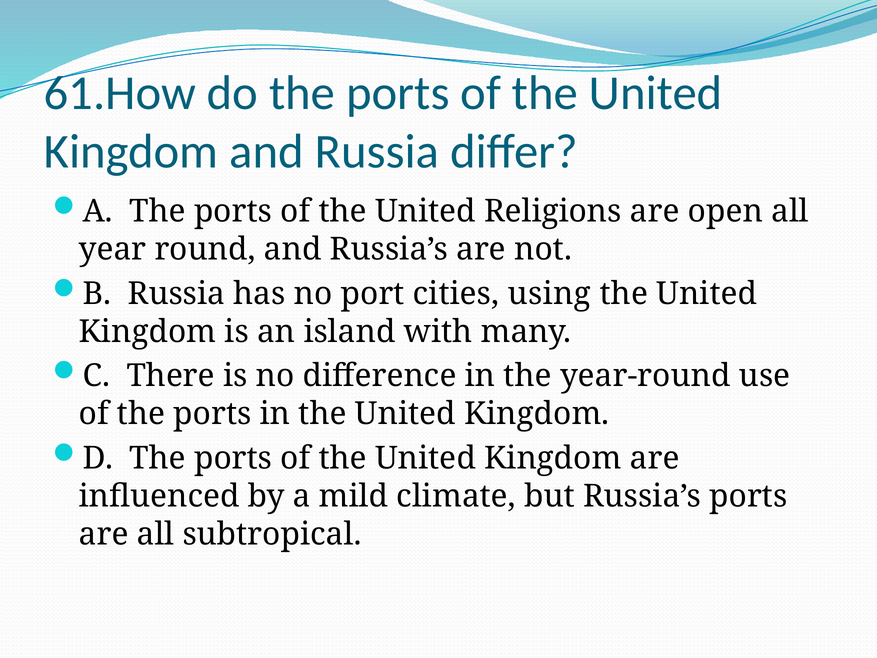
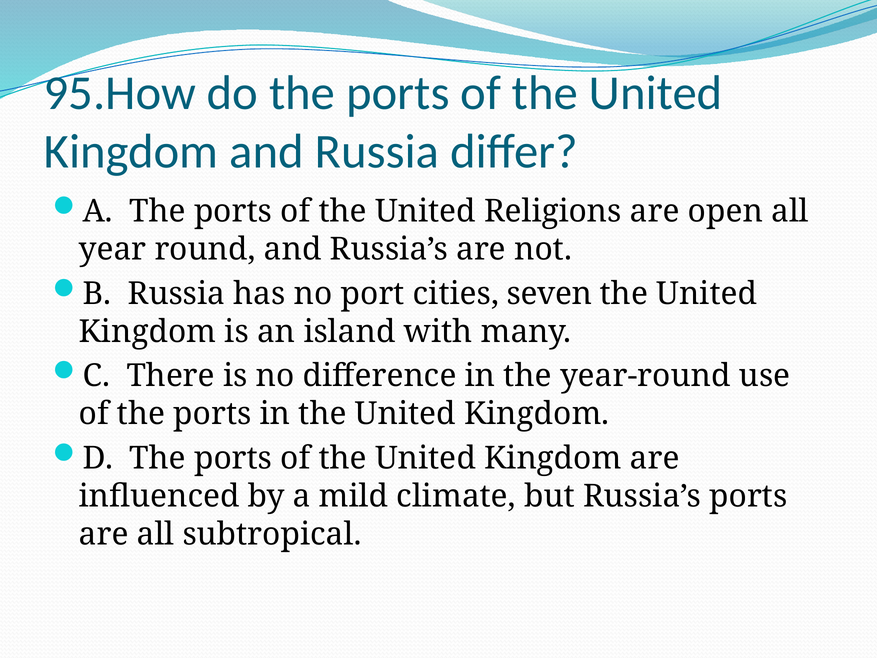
61.How: 61.How -> 95.How (120, 93)
using: using -> seven (550, 293)
